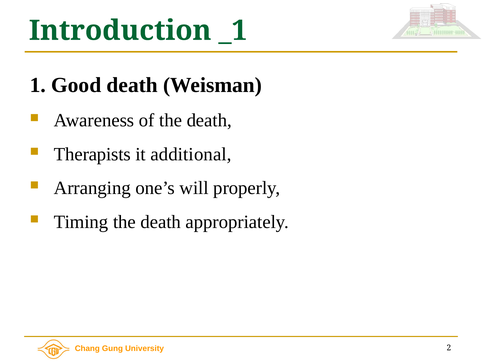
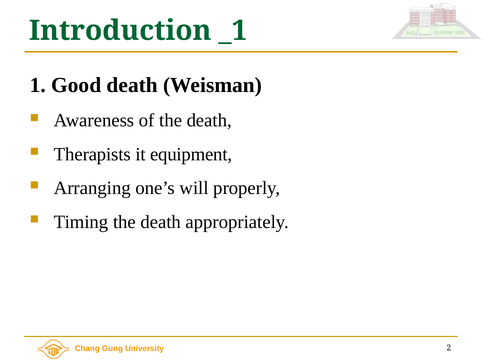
additional: additional -> equipment (191, 154)
